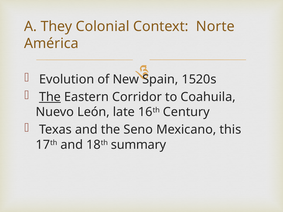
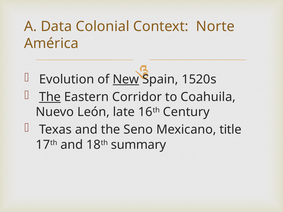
They: They -> Data (56, 26)
New underline: none -> present (126, 79)
this: this -> title (231, 130)
